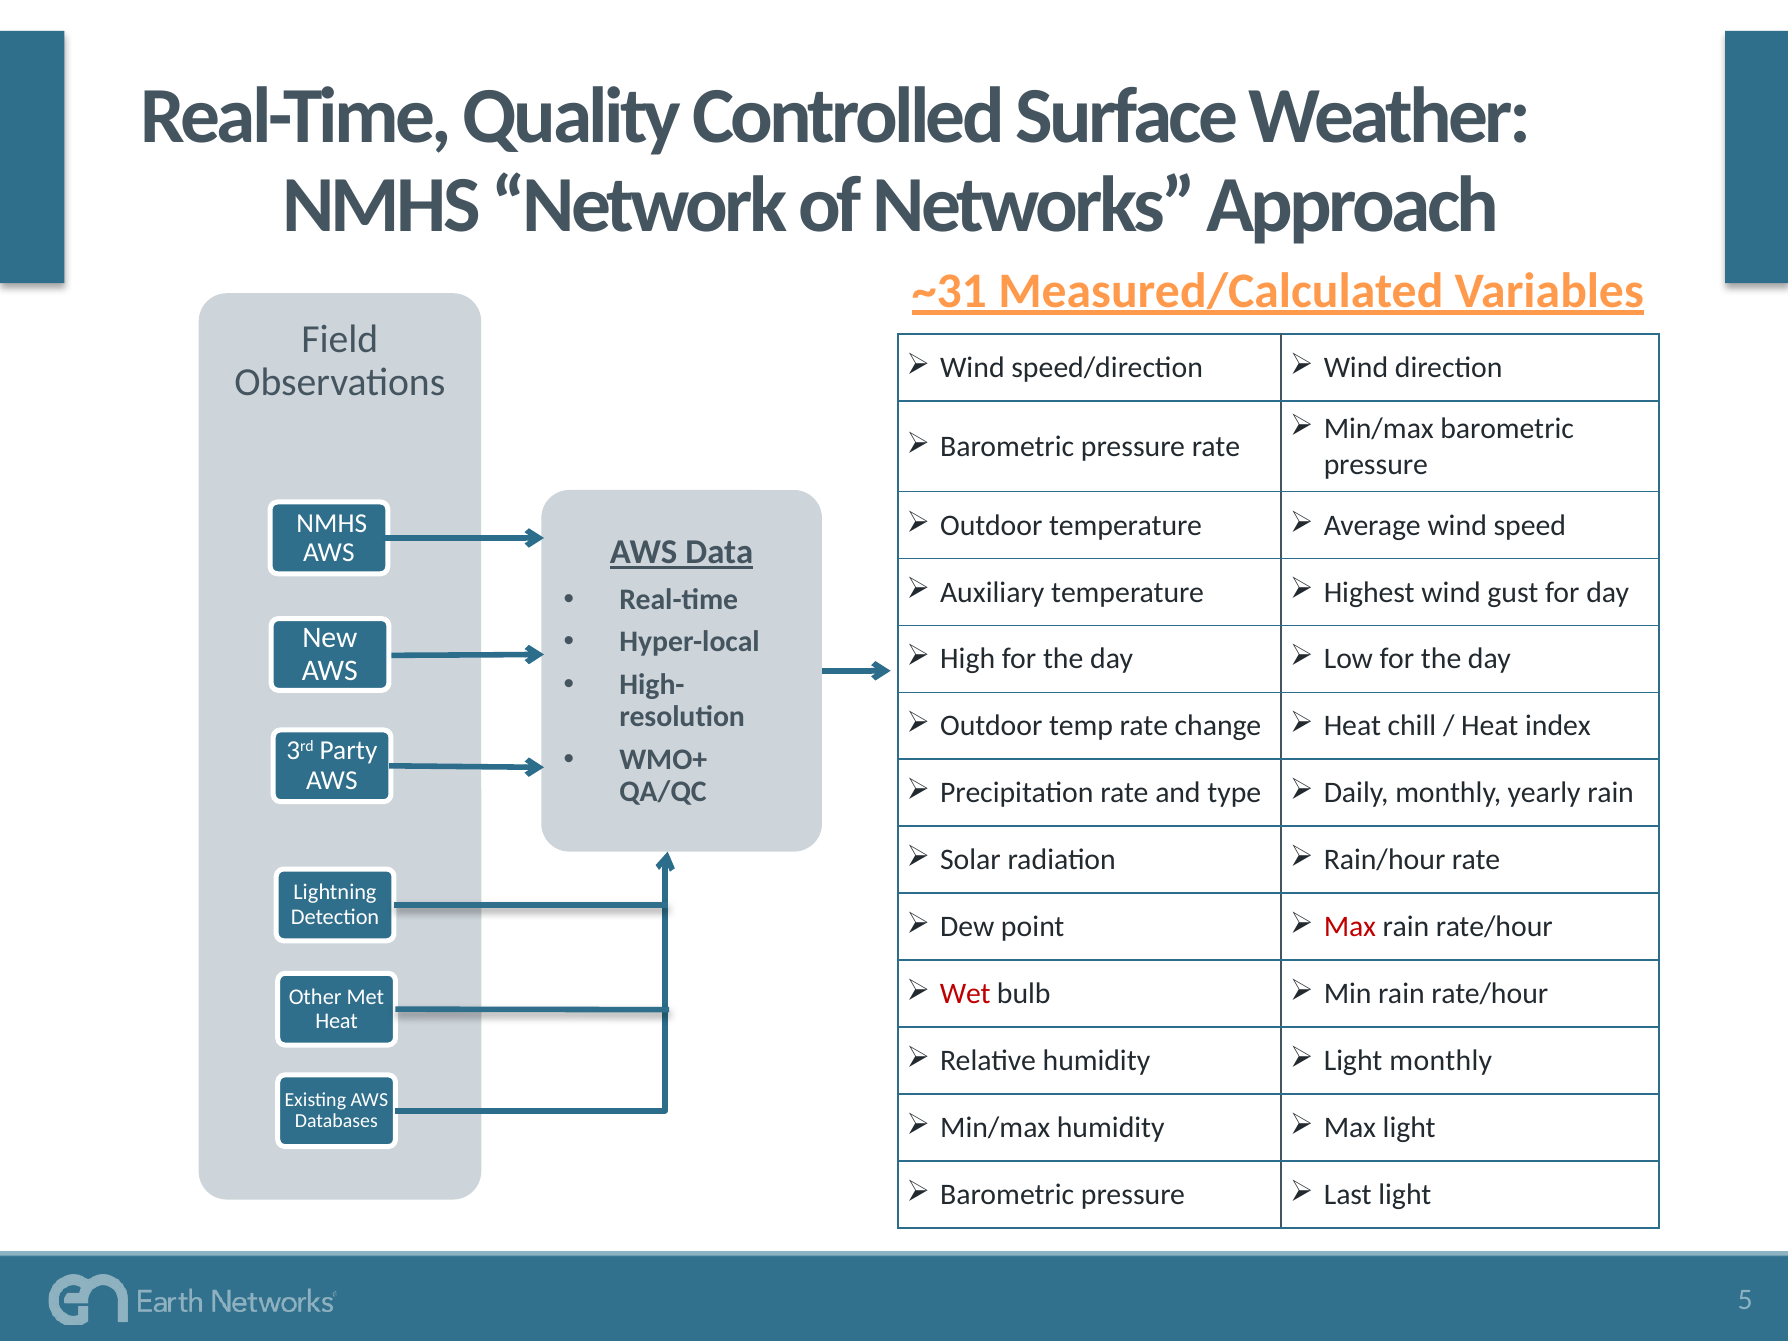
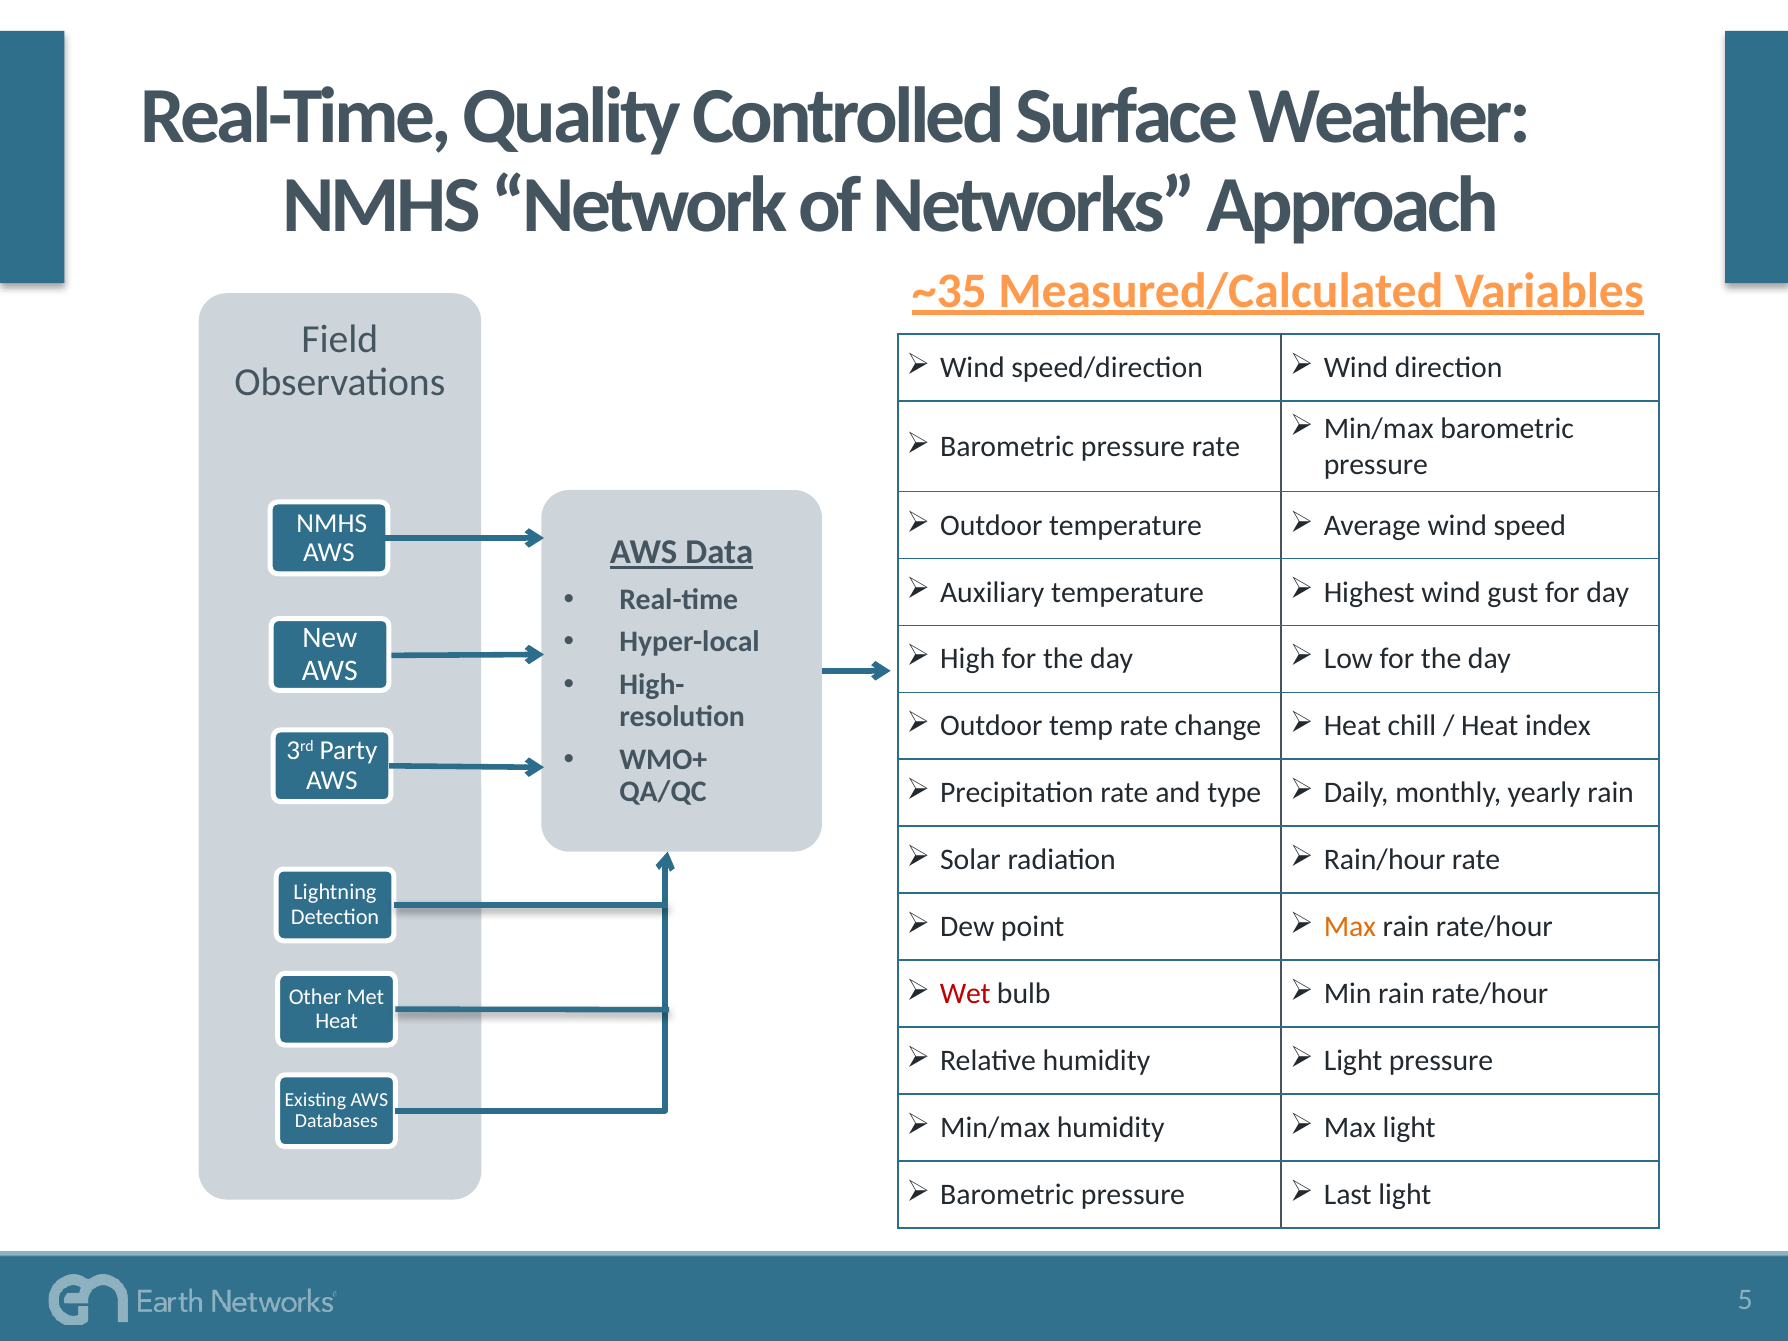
~31: ~31 -> ~35 (949, 291)
Max colour: red -> orange (1350, 927)
Light monthly: monthly -> pressure (1441, 1061)
